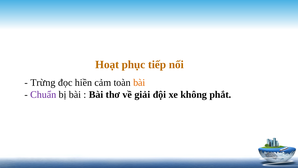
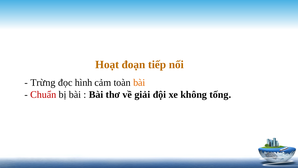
phục: phục -> đoạn (134, 64)
hiền: hiền -> hình (84, 82)
Chuẩn colour: purple -> red (43, 94)
phắt: phắt -> tống (220, 94)
